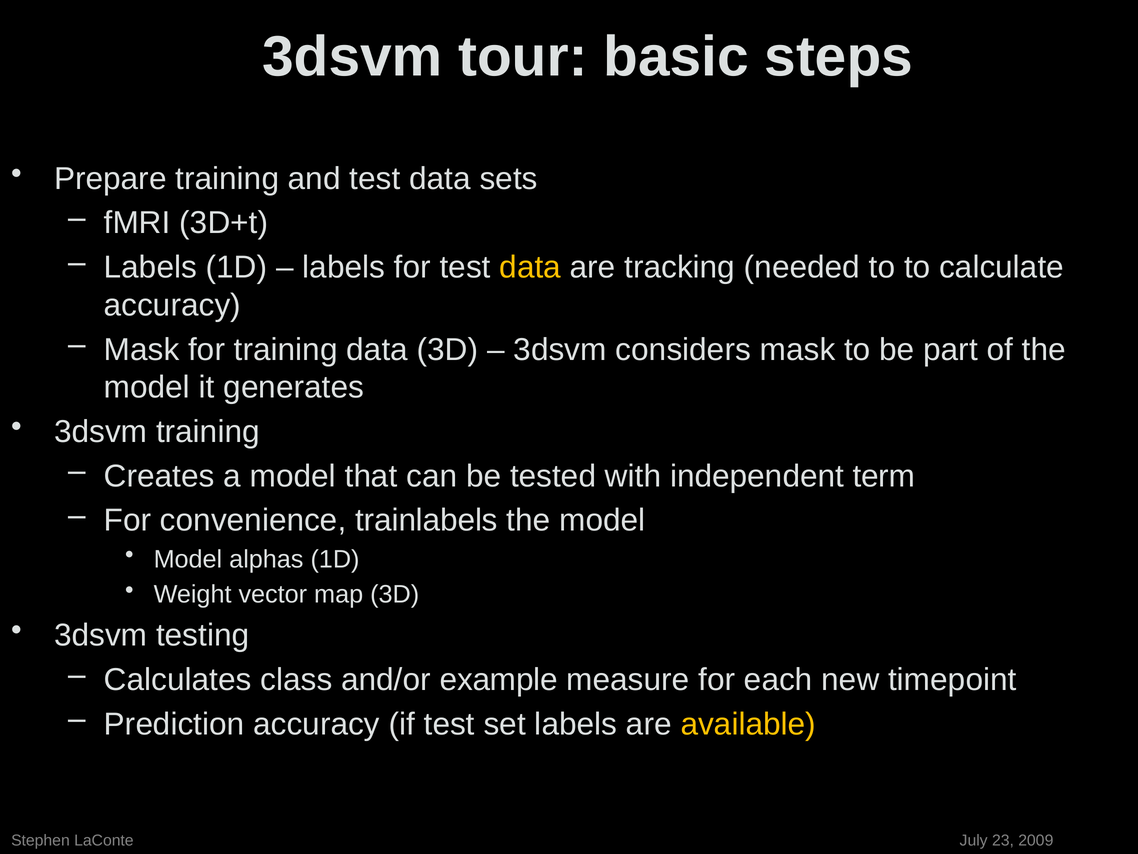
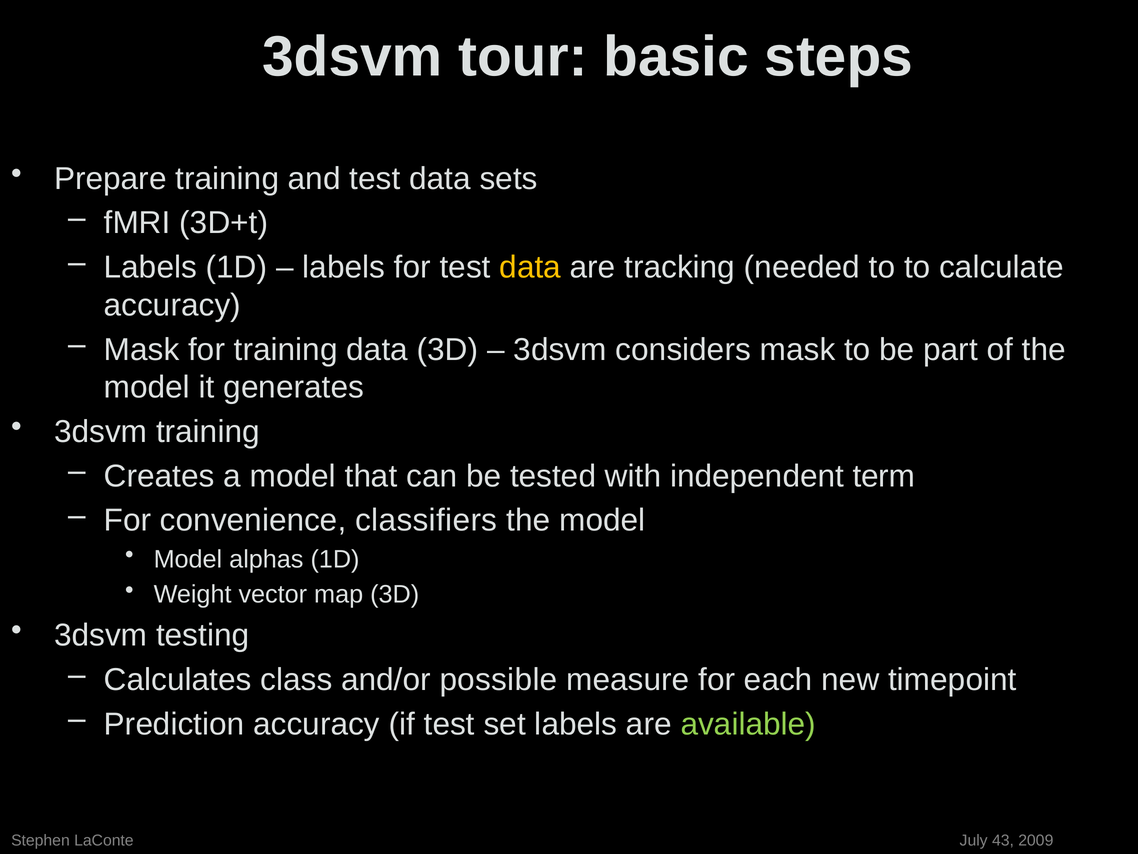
trainlabels: trainlabels -> classifiers (426, 520)
example: example -> possible (499, 679)
available colour: yellow -> light green (748, 724)
23: 23 -> 43 (1003, 840)
